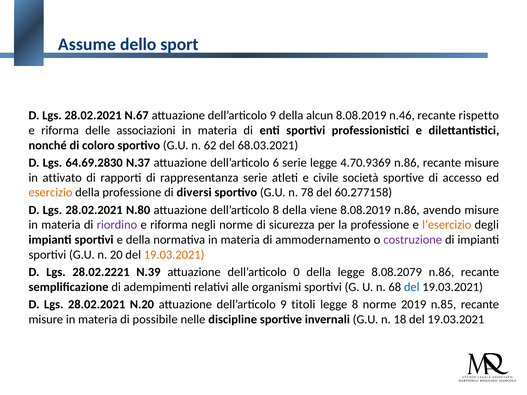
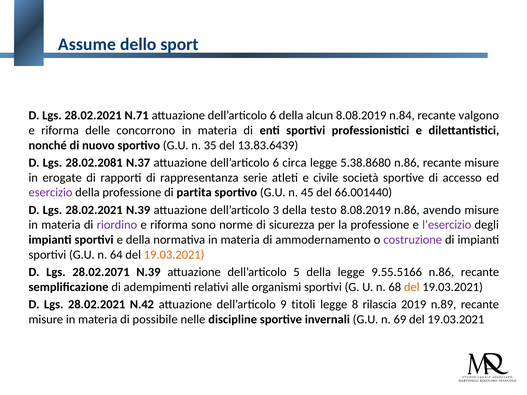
N.67: N.67 -> N.71 (137, 115)
9: 9 -> 6 (273, 115)
n.46: n.46 -> n.84 (402, 115)
rispetto: rispetto -> valgono (479, 115)
associazioni: associazioni -> concorrono (146, 130)
coloro: coloro -> nuovo (98, 145)
62: 62 -> 35 (210, 145)
68.03.2021: 68.03.2021 -> 13.83.6439 (268, 145)
64.69.2830: 64.69.2830 -> 28.02.2081 (94, 163)
6 serie: serie -> circa (294, 163)
4.70.9369: 4.70.9369 -> 5.38.8680 (366, 163)
attivato: attivato -> erogate (62, 178)
esercizio colour: orange -> purple (50, 193)
diversi: diversi -> partita (194, 193)
78: 78 -> 45 (307, 193)
60.277158: 60.277158 -> 66.001440 (363, 193)
28.02.2021 N.80: N.80 -> N.39 (138, 210)
dell’articolo 8: 8 -> 3 (276, 210)
viene: viene -> testo (323, 210)
negli: negli -> sono (203, 225)
l’esercizio colour: orange -> purple (447, 225)
20: 20 -> 64 (116, 255)
28.02.2221: 28.02.2221 -> 28.02.2071 (101, 272)
0: 0 -> 5 (297, 272)
8.08.2079: 8.08.2079 -> 9.55.5166 (397, 272)
del colour: blue -> orange (412, 287)
N.20: N.20 -> N.42 (142, 305)
8 norme: norme -> rilascia (380, 305)
n.85: n.85 -> n.89 (444, 305)
18: 18 -> 69 (400, 320)
